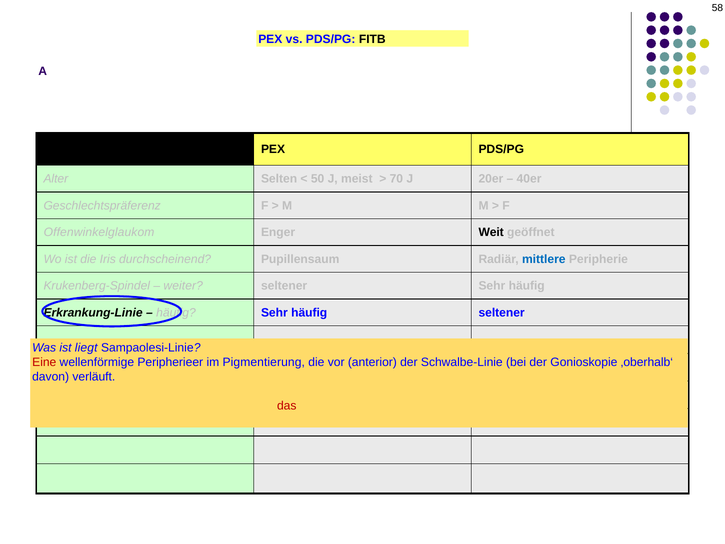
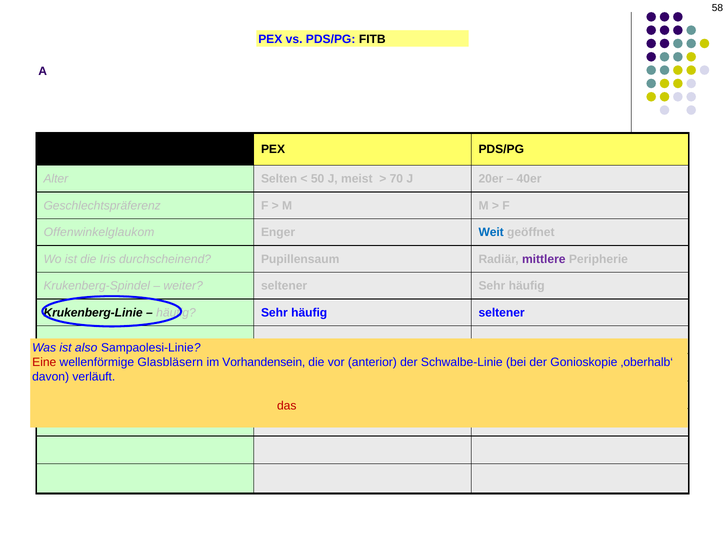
Weit colour: black -> blue (491, 232)
mittlere colour: blue -> purple (544, 259)
Erkrankung-Linie: Erkrankung-Linie -> Krukenberg-Linie (93, 312)
liegt: liegt -> also (86, 347)
Peripherieer: Peripherieer -> Glasbläsern (170, 362)
Pigmentierung: Pigmentierung -> Vorhandensein (264, 362)
